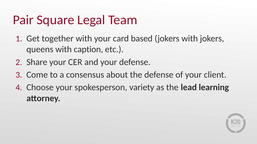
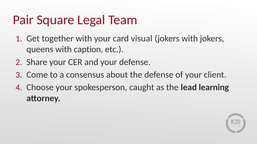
based: based -> visual (142, 39)
variety: variety -> caught (142, 88)
